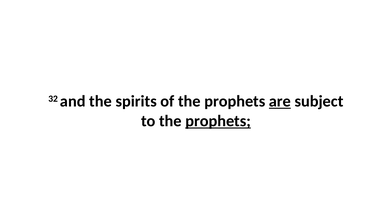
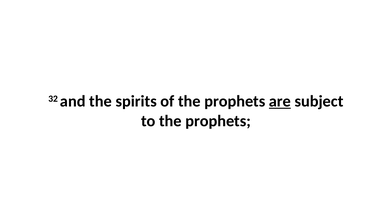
prophets underline: present -> none (218, 121)
